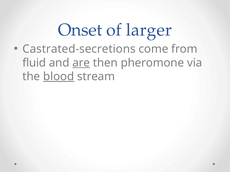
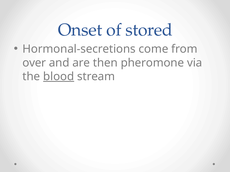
larger: larger -> stored (149, 30)
Castrated-secretions: Castrated-secretions -> Hormonal-secretions (79, 49)
fluid: fluid -> over (34, 63)
are underline: present -> none (81, 63)
